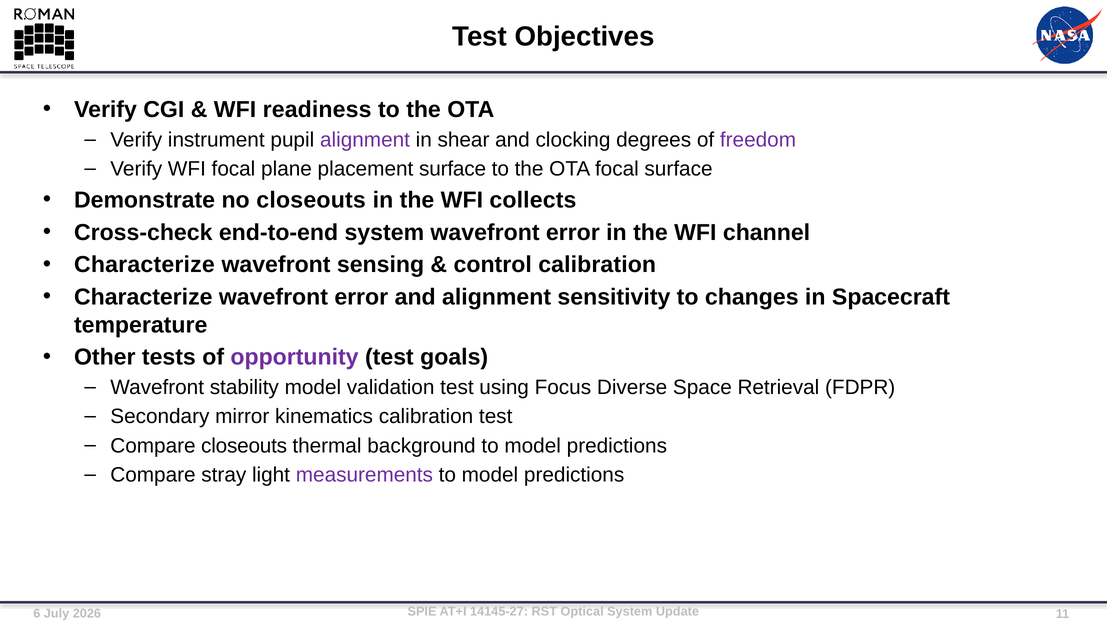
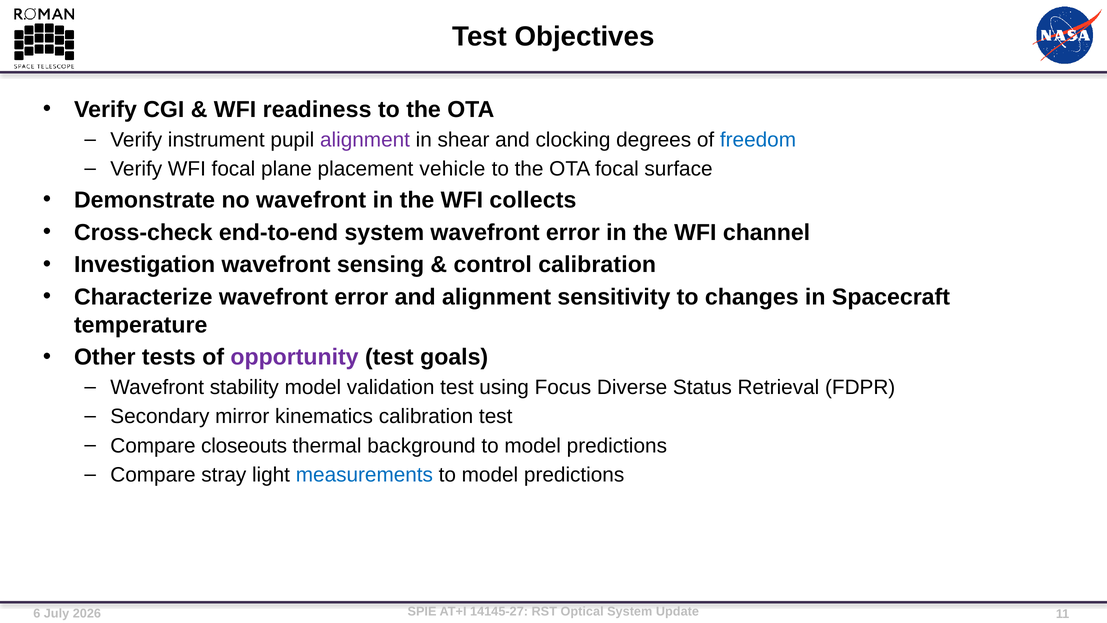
freedom colour: purple -> blue (758, 140)
placement surface: surface -> vehicle (452, 169)
no closeouts: closeouts -> wavefront (311, 200)
Characterize: Characterize -> Investigation (145, 265)
Space: Space -> Status (702, 387)
measurements colour: purple -> blue (364, 475)
